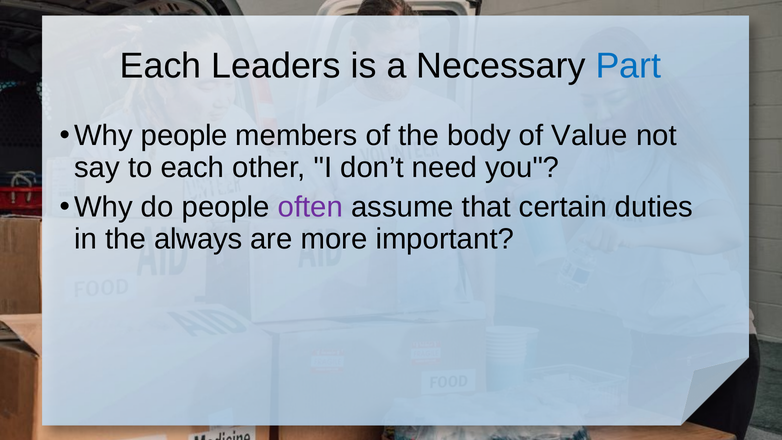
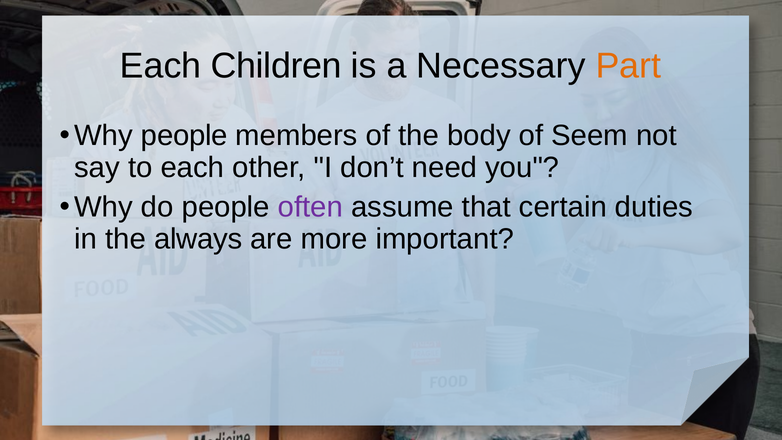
Leaders: Leaders -> Children (276, 66)
Part colour: blue -> orange (628, 66)
Value: Value -> Seem (590, 136)
